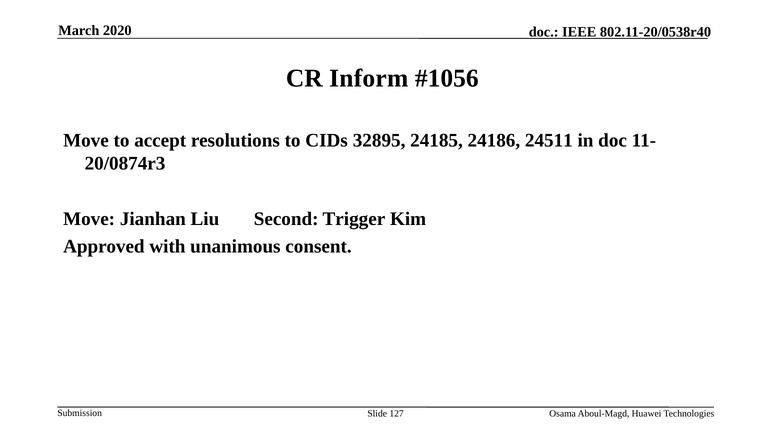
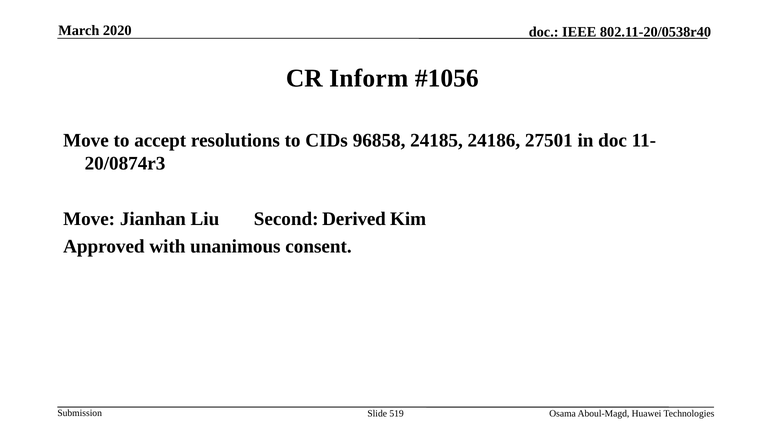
32895: 32895 -> 96858 (379, 140)
24511: 24511 -> 27501 (549, 140)
Trigger: Trigger -> Derived (354, 218)
127: 127 -> 519 (397, 413)
